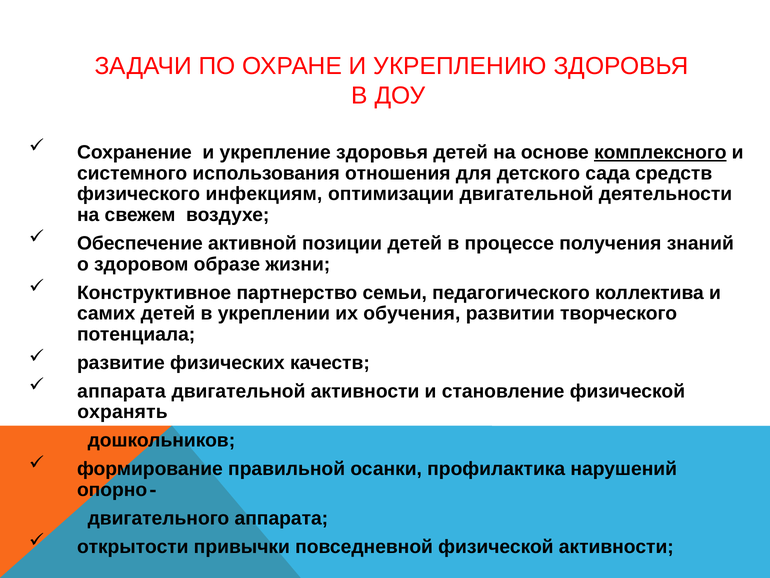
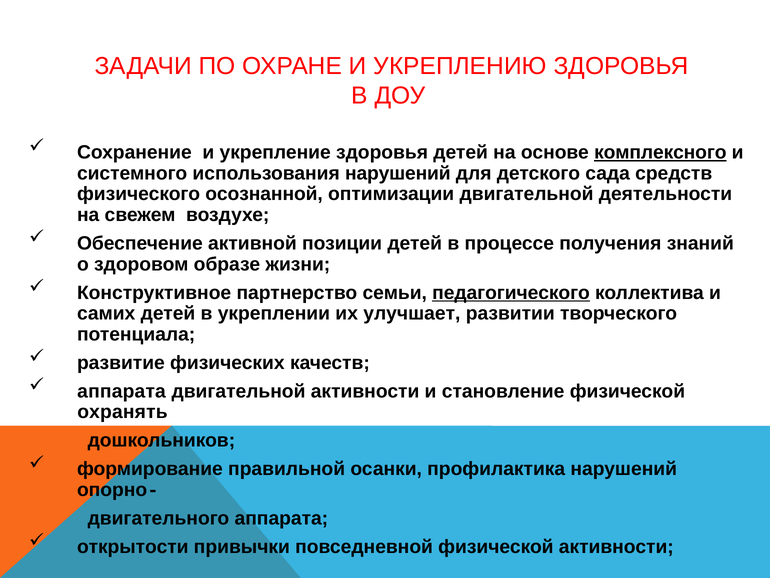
использования отношения: отношения -> нарушений (398, 173)
инфекциям: инфекциям -> осознанной (264, 194)
педагогического underline: none -> present (511, 292)
обучения: обучения -> улучшает (412, 313)
